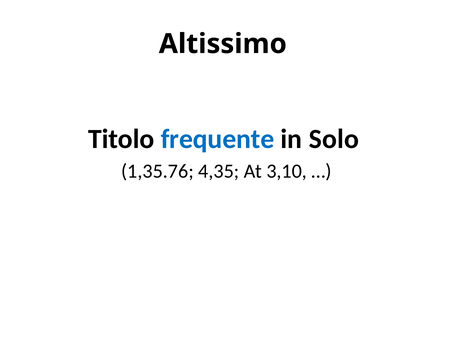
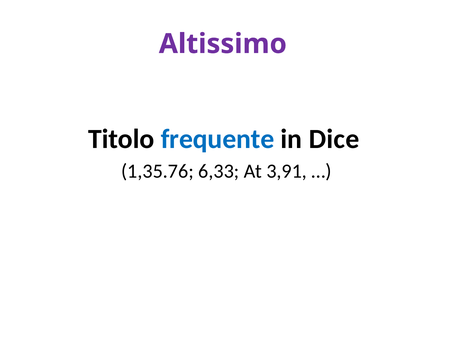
Altissimo colour: black -> purple (223, 44)
Solo: Solo -> Dice (334, 139)
4,35: 4,35 -> 6,33 (219, 171)
3,10: 3,10 -> 3,91 (287, 171)
